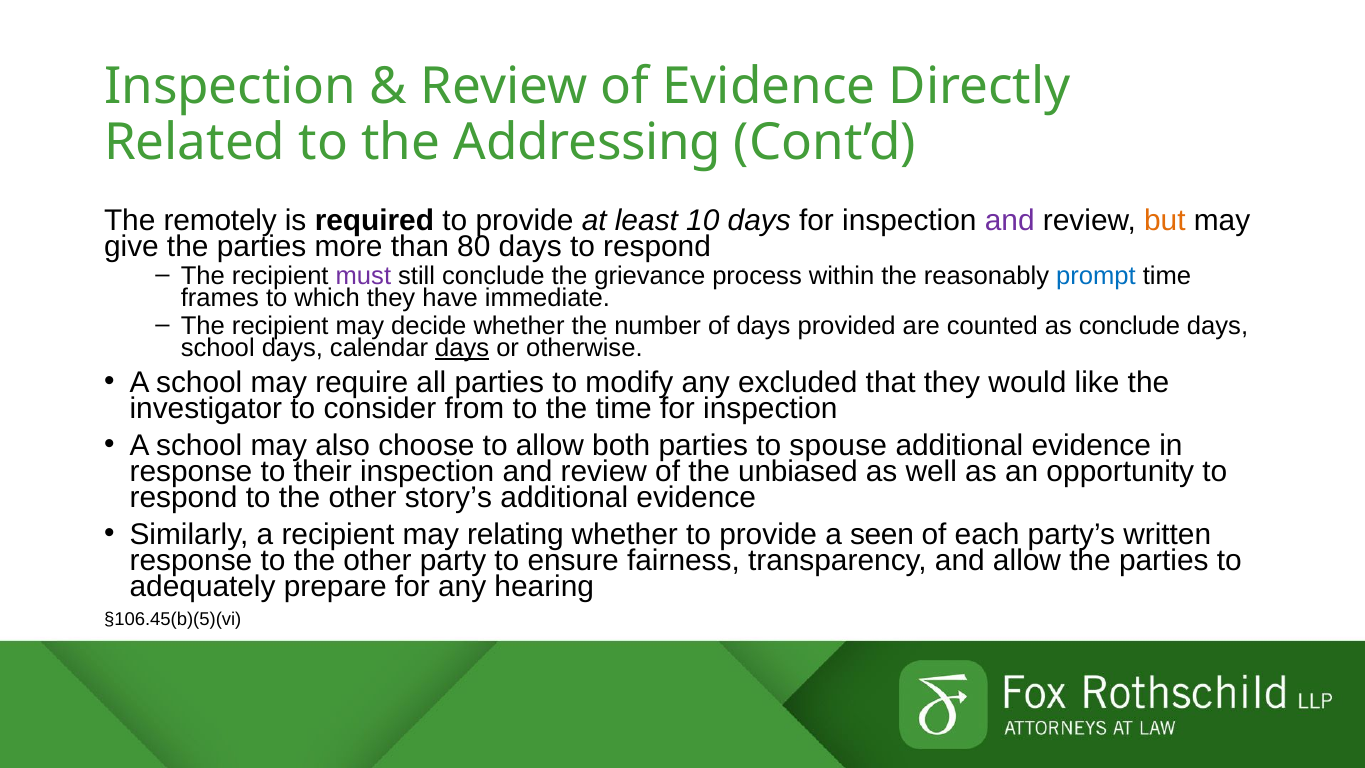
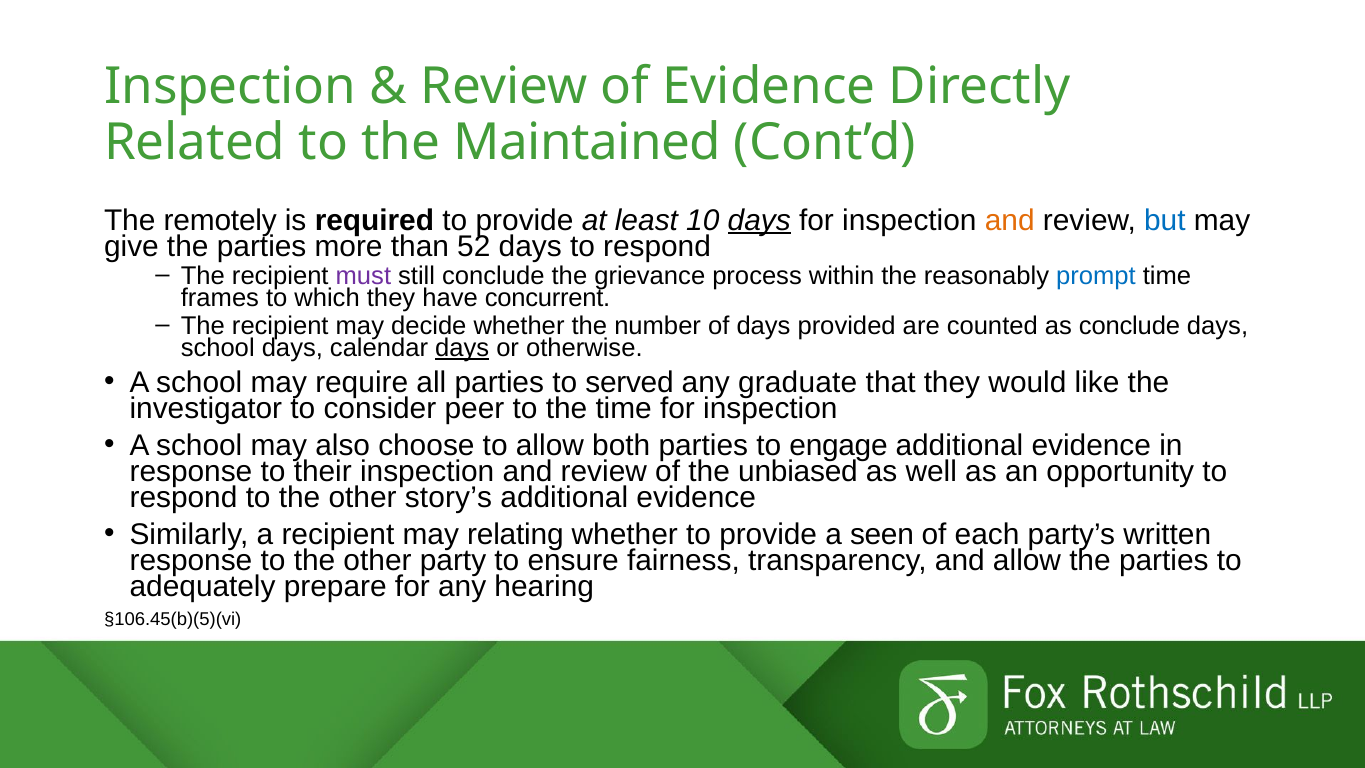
Addressing: Addressing -> Maintained (587, 142)
days underline: none -> present (759, 220)
and colour: purple -> orange (1010, 220)
but colour: orange -> blue (1165, 220)
80: 80 -> 52 (474, 246)
immediate: immediate -> concurrent (548, 298)
modify: modify -> served (630, 383)
excluded: excluded -> graduate (798, 383)
from: from -> peer (474, 409)
spouse: spouse -> engage (839, 446)
